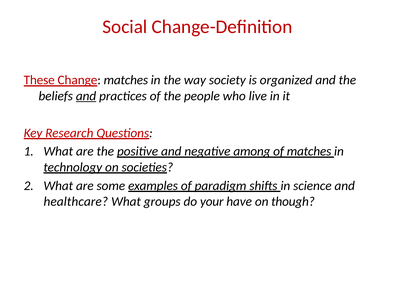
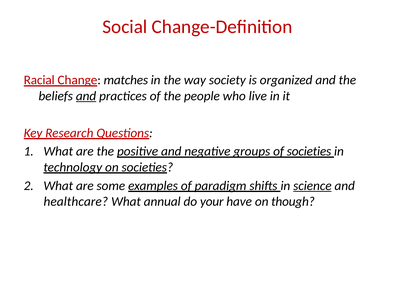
These: These -> Racial (39, 80)
among: among -> groups (252, 151)
of matches: matches -> societies (309, 151)
science underline: none -> present (312, 185)
groups: groups -> annual (162, 201)
